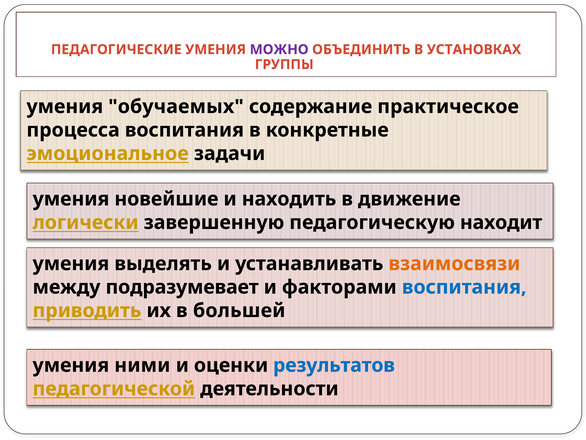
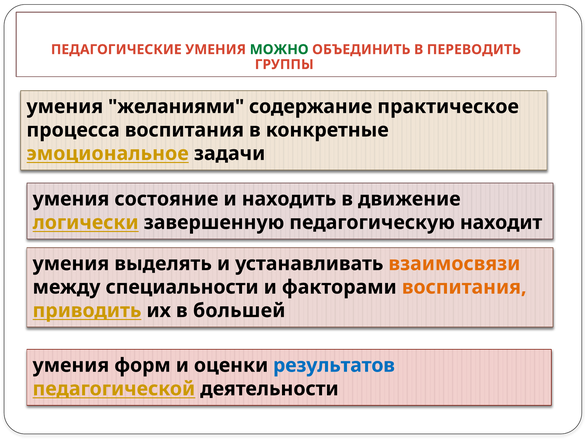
МОЖНО colour: purple -> green (279, 49)
УСТАНОВКАХ: УСТАНОВКАХ -> ПЕРЕВОДИТЬ (474, 49)
обучаемых: обучаемых -> желаниями (176, 106)
новейшие: новейшие -> состояние (166, 199)
подразумевает: подразумевает -> специальности (182, 287)
воспитания colour: blue -> orange (464, 287)
ними: ними -> форм (143, 365)
